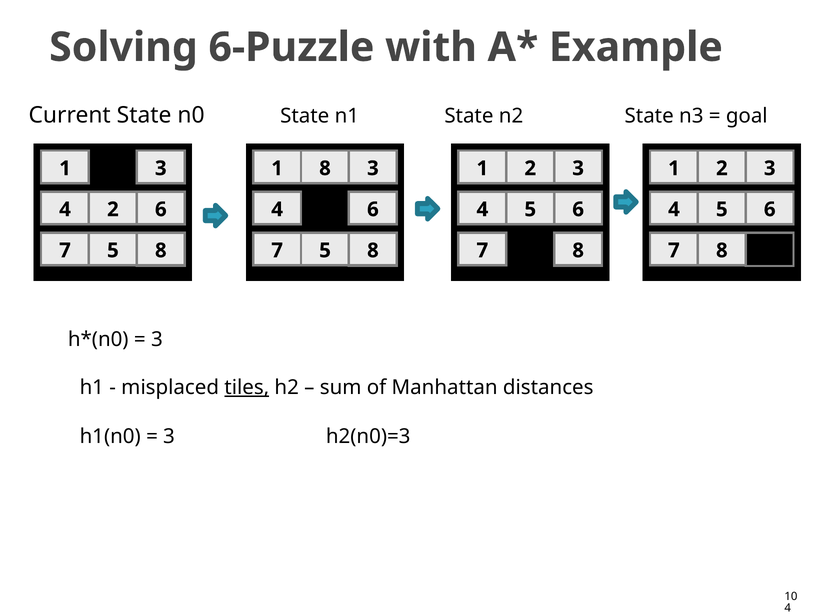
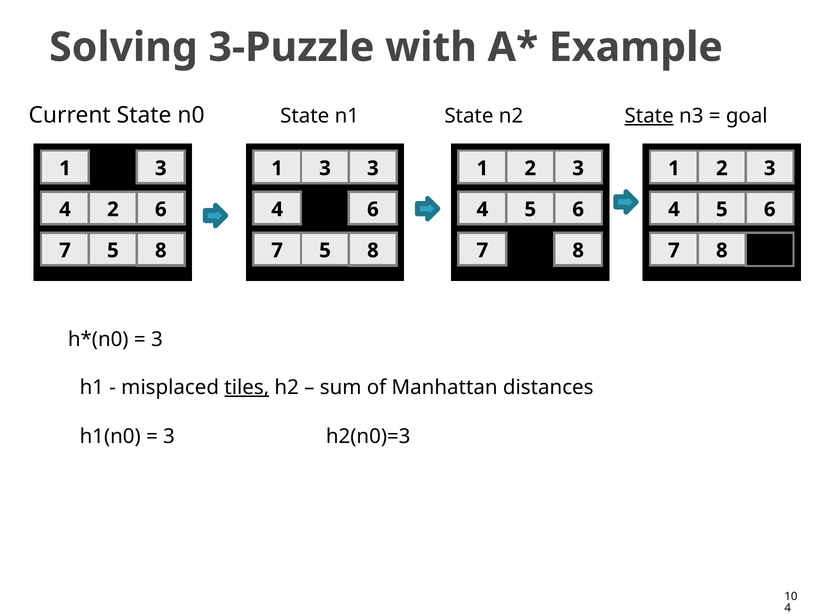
6-Puzzle: 6-Puzzle -> 3-Puzzle (291, 47)
State underline: none -> present (649, 116)
1 8: 8 -> 3 (325, 168)
